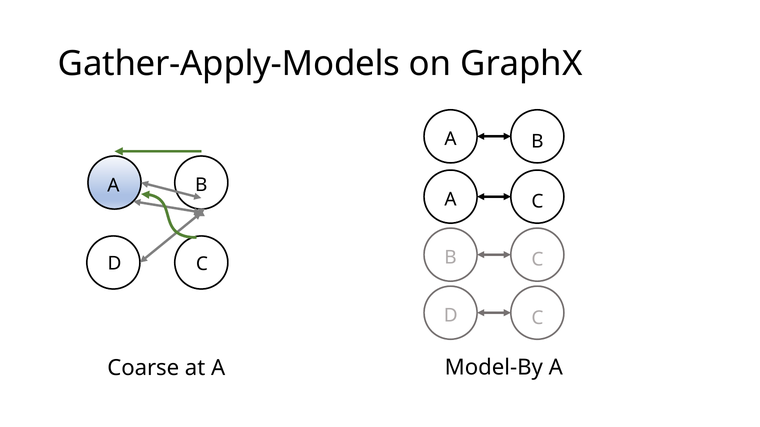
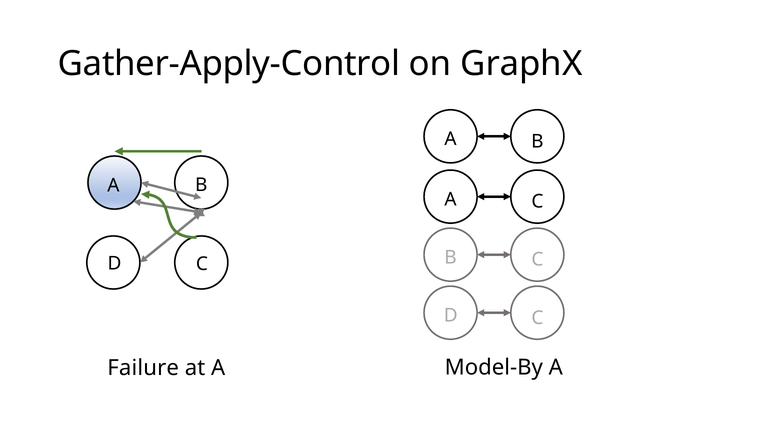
Gather-Apply-Models: Gather-Apply-Models -> Gather-Apply-Control (229, 64)
Coarse: Coarse -> Failure (143, 368)
